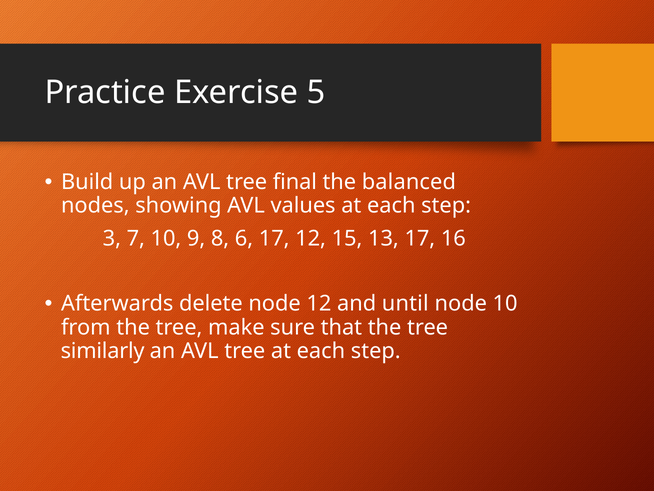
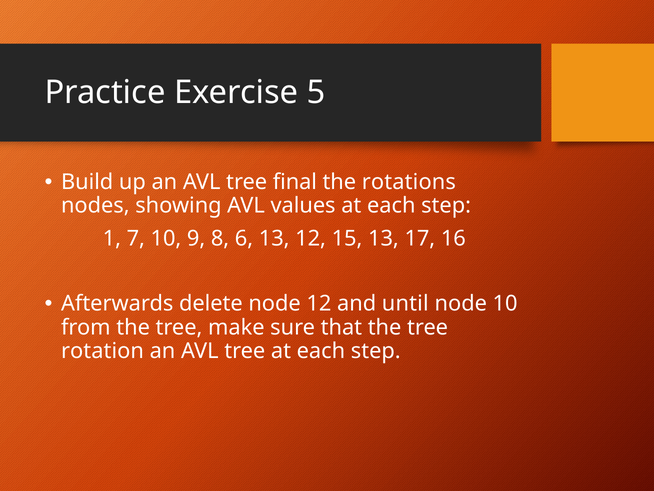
balanced: balanced -> rotations (409, 182)
3: 3 -> 1 (112, 238)
6 17: 17 -> 13 (274, 238)
similarly: similarly -> rotation (102, 351)
